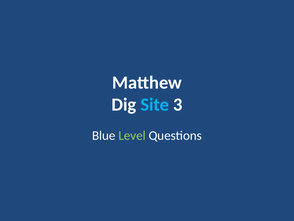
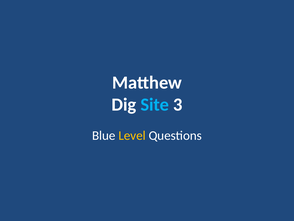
Level colour: light green -> yellow (132, 135)
